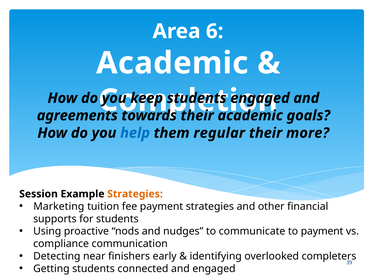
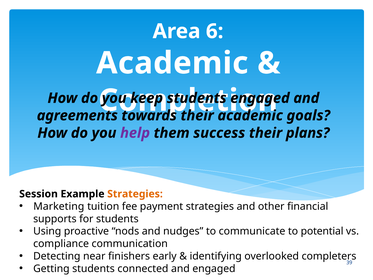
help colour: blue -> purple (135, 133)
regular: regular -> success (219, 133)
more: more -> plans (308, 133)
to payment: payment -> potential (322, 231)
